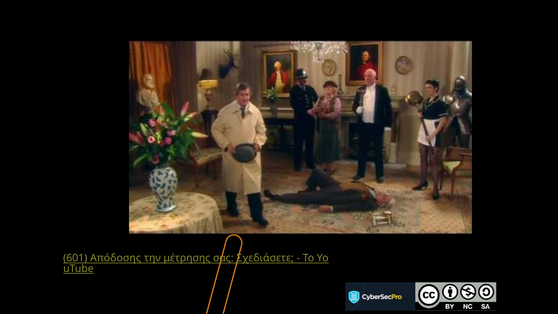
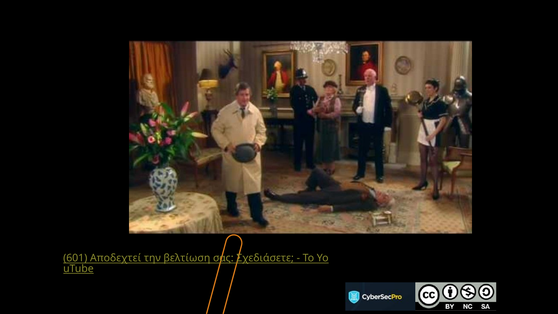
Απόδοσης: Απόδοσης -> Αποδεχτεί (116, 258)
μέτρησης: μέτρησης -> βελτίωση (187, 258)
